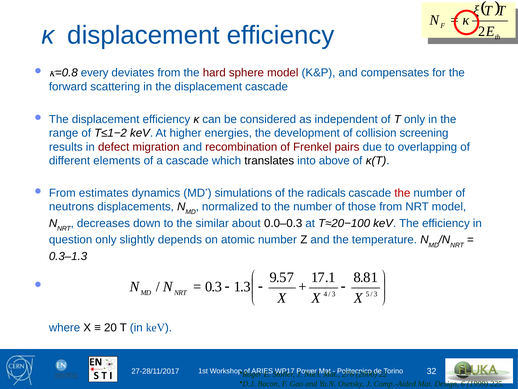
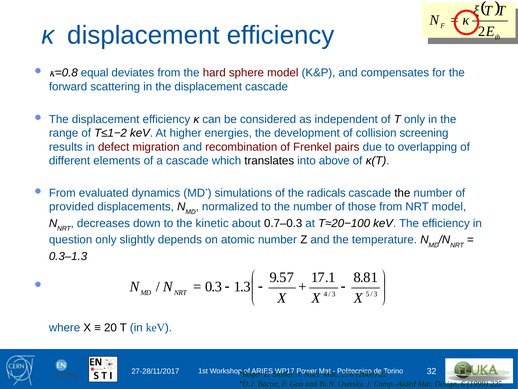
every: every -> equal (95, 73)
estimates: estimates -> evaluated (104, 193)
the colour: red -> black (402, 193)
neutrons: neutrons -> provided (71, 206)
similar: similar -> kinetic (212, 223)
0.0–0.3: 0.0–0.3 -> 0.7–0.3 (283, 223)
